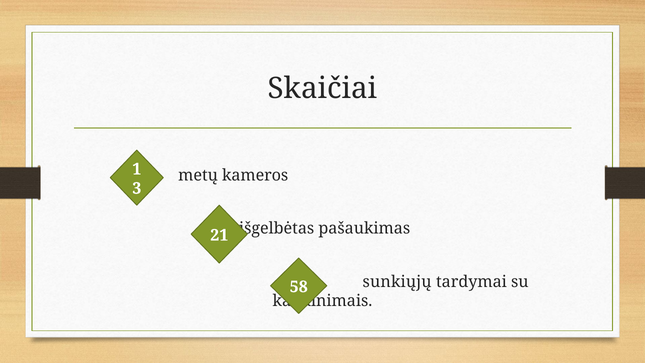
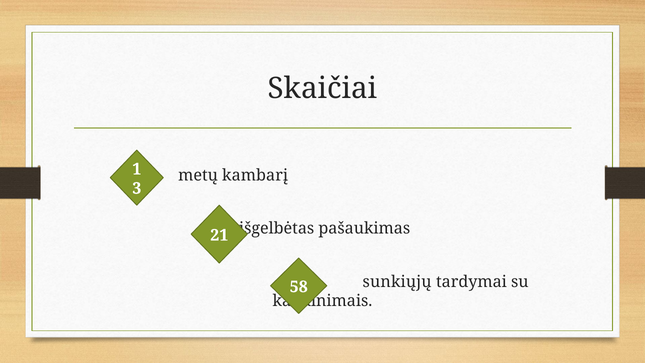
kameros: kameros -> kambarį (255, 175)
